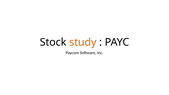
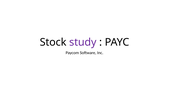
study colour: orange -> purple (83, 42)
